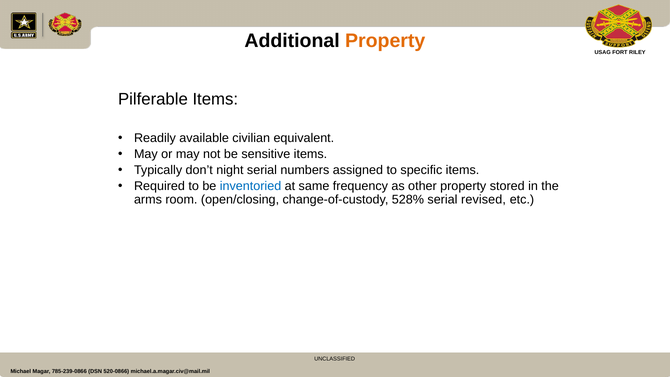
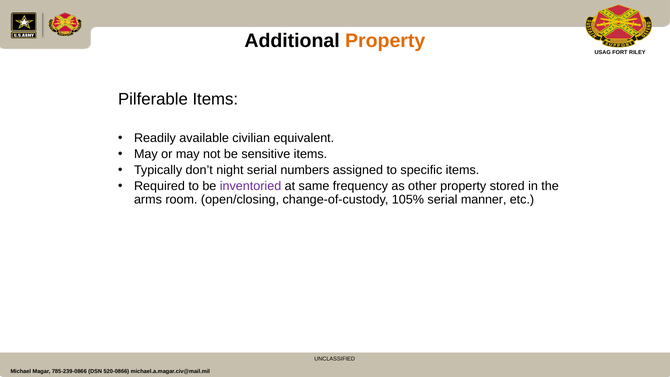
inventoried colour: blue -> purple (251, 186)
528%: 528% -> 105% (408, 200)
revised: revised -> manner (484, 200)
